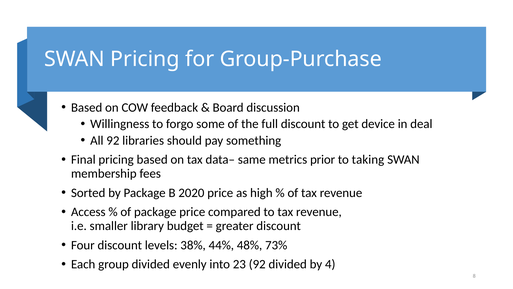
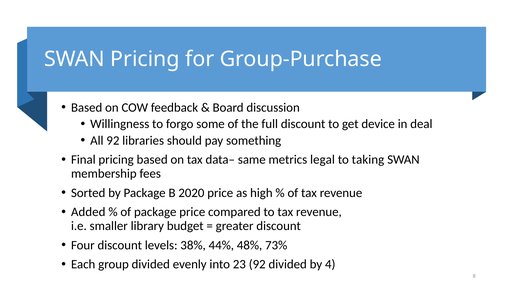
prior: prior -> legal (322, 160)
Access: Access -> Added (88, 212)
